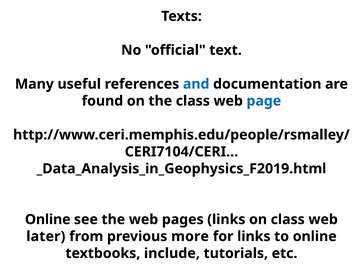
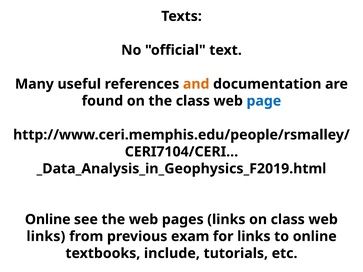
and colour: blue -> orange (196, 84)
later: later -> links (46, 237)
more: more -> exam (190, 237)
